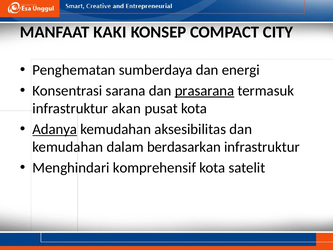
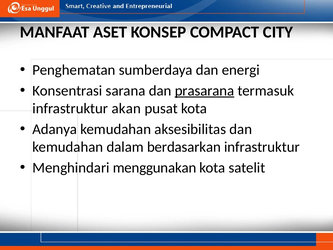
KAKI: KAKI -> ASET (110, 32)
Adanya underline: present -> none (55, 129)
komprehensif: komprehensif -> menggunakan (155, 168)
